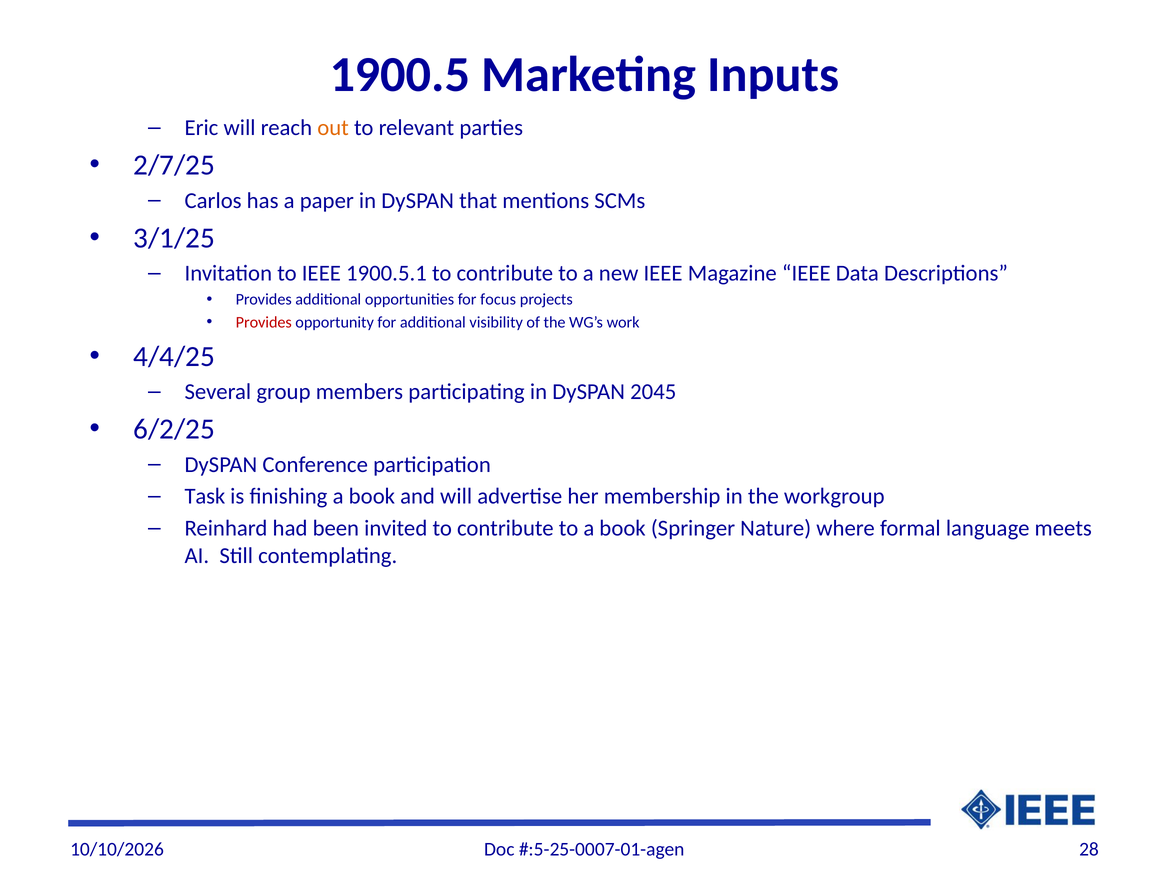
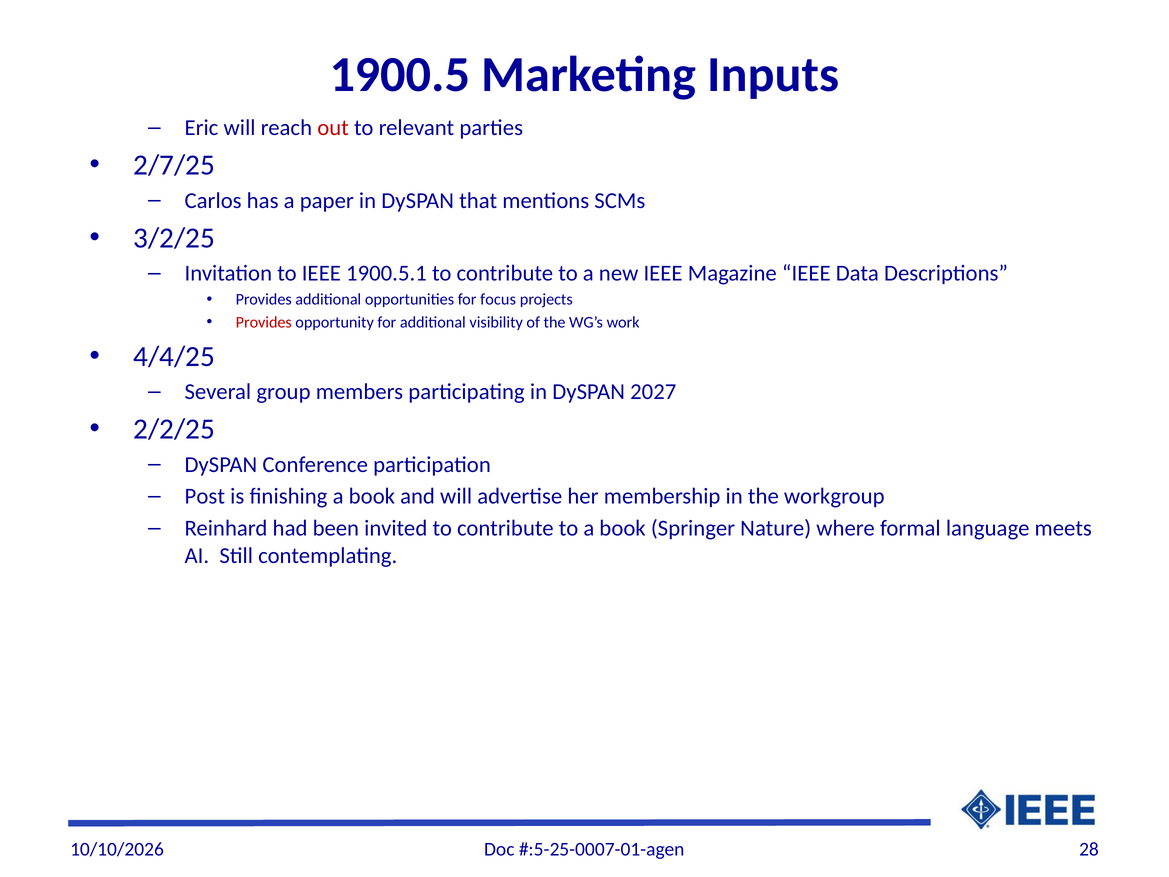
out colour: orange -> red (333, 128)
3/1/25: 3/1/25 -> 3/2/25 (174, 238)
2045: 2045 -> 2027 (653, 392)
6/2/25: 6/2/25 -> 2/2/25 (174, 429)
Task: Task -> Post (205, 496)
